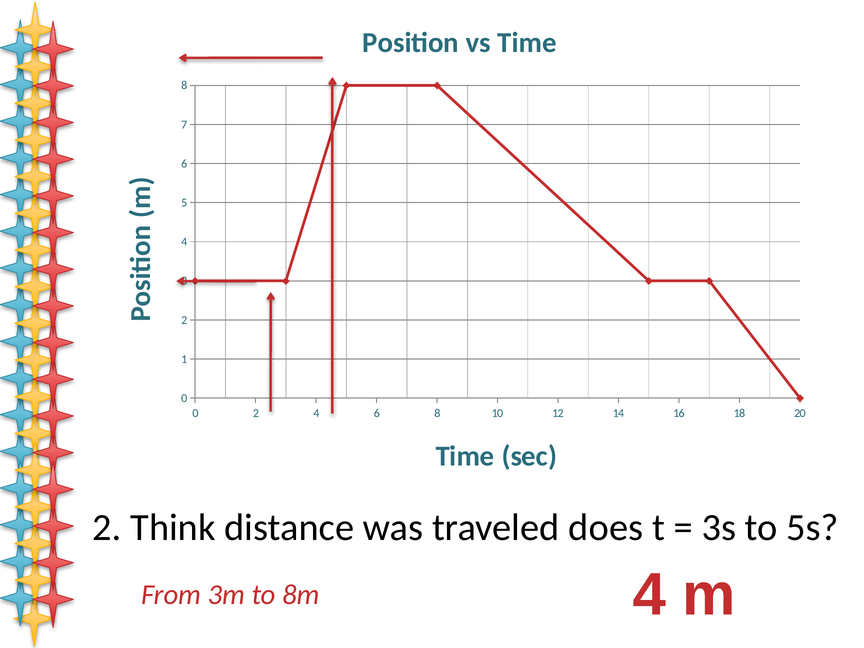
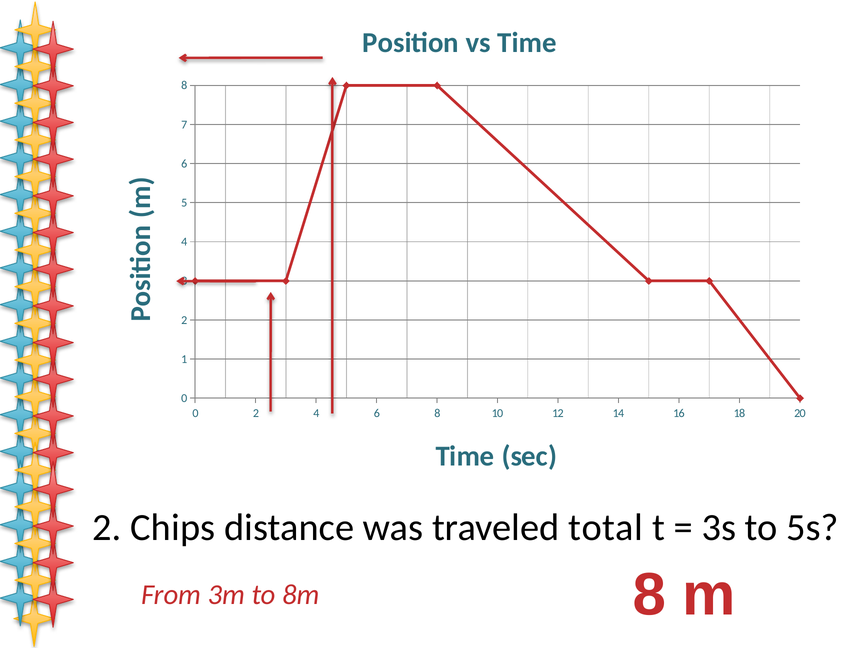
Think: Think -> Chips (173, 528)
does: does -> total (606, 528)
8m 4: 4 -> 8 (649, 595)
